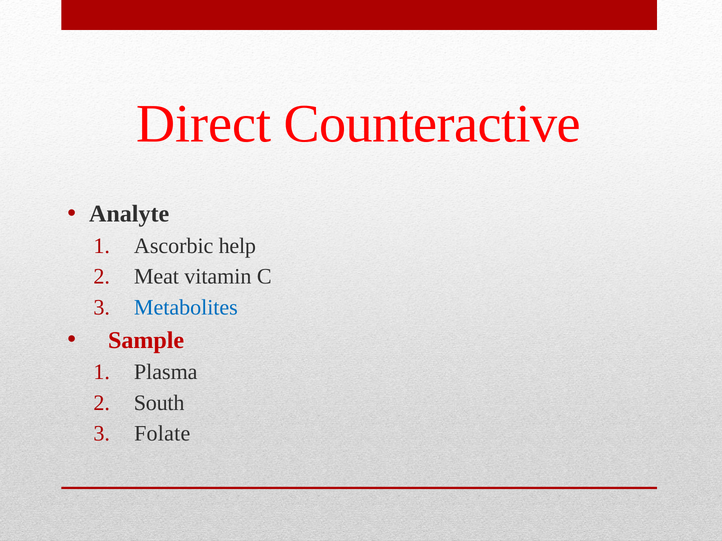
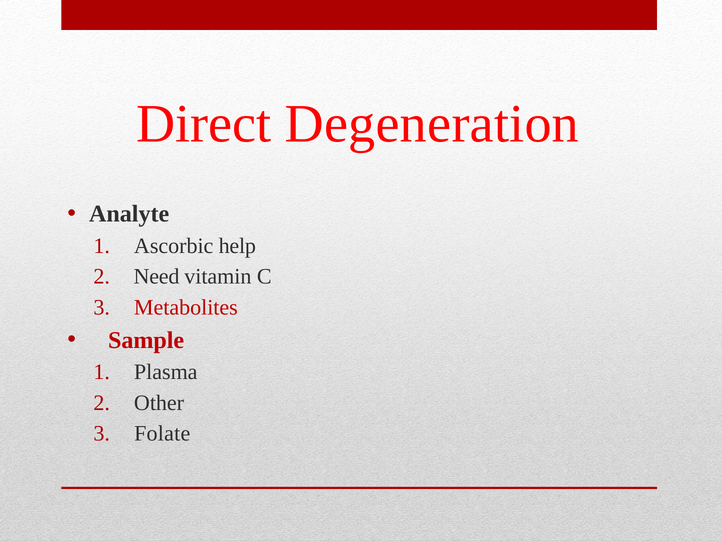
Counteractive: Counteractive -> Degeneration (432, 124)
Meat: Meat -> Need (157, 277)
Metabolites colour: blue -> red (186, 308)
South: South -> Other (159, 403)
